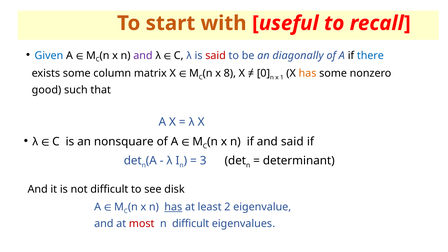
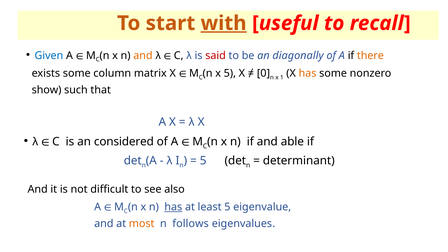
with underline: none -> present (224, 23)
and colour: purple -> orange (143, 56)
there colour: blue -> orange (370, 56)
x 8: 8 -> 5 (230, 73)
good: good -> show (47, 90)
nonsquare: nonsquare -> considered (124, 142)
and said: said -> able (292, 142)
3: 3 -> 5 (203, 161)
disk: disk -> also (174, 189)
least 2: 2 -> 5 (227, 207)
most colour: red -> orange (142, 224)
n difficult: difficult -> follows (191, 224)
